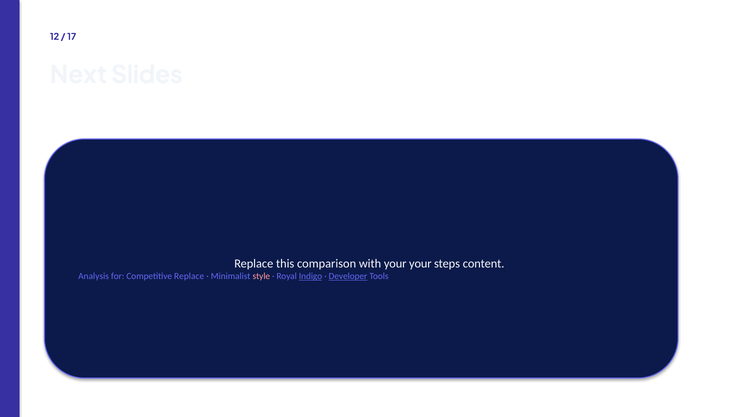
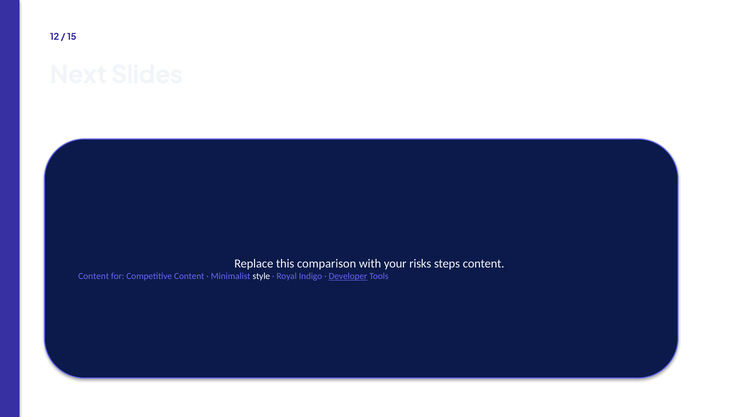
17: 17 -> 15 (72, 37)
your your: your -> risks (420, 263)
Analysis: Analysis -> Content (94, 276)
Competitive Replace: Replace -> Content (189, 276)
style colour: pink -> white (261, 276)
Indigo underline: present -> none (311, 276)
